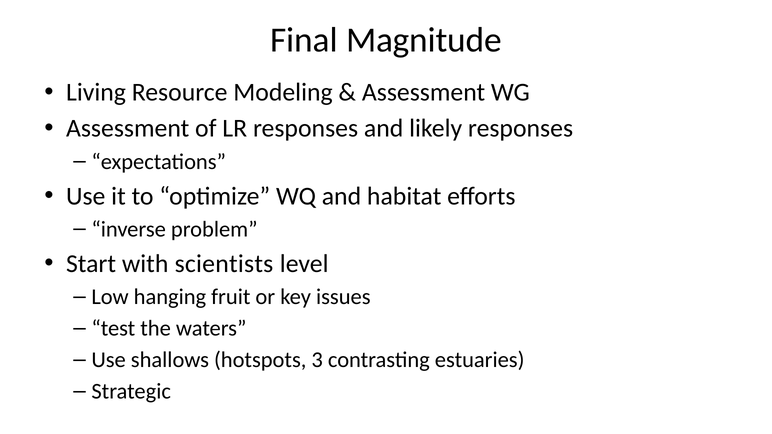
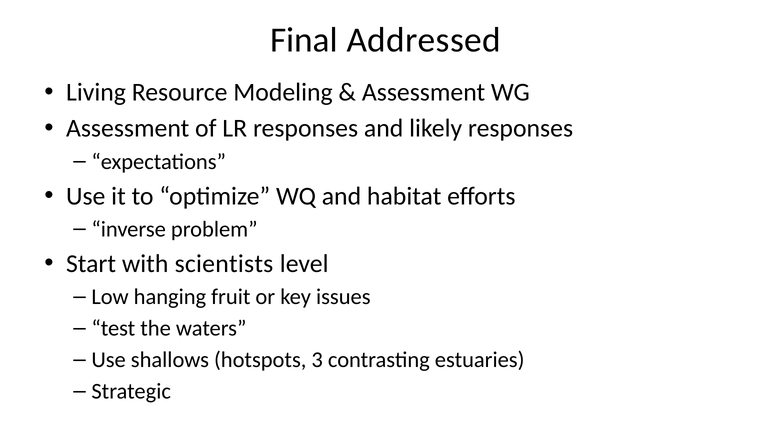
Magnitude: Magnitude -> Addressed (424, 40)
